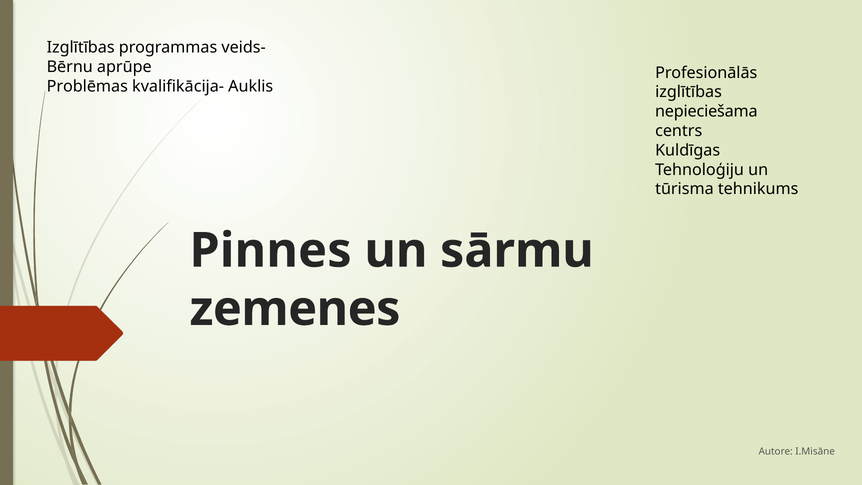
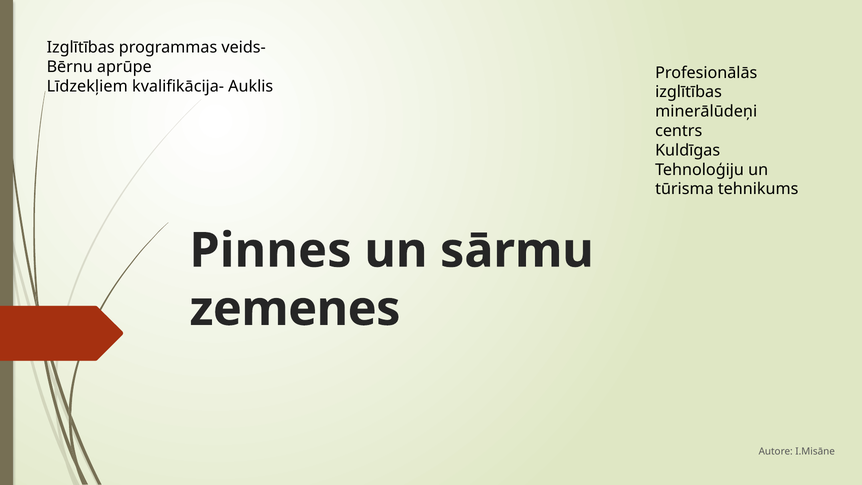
Problēmas: Problēmas -> Līdzekļiem (87, 86)
nepieciešama: nepieciešama -> minerālūdeņi (706, 112)
